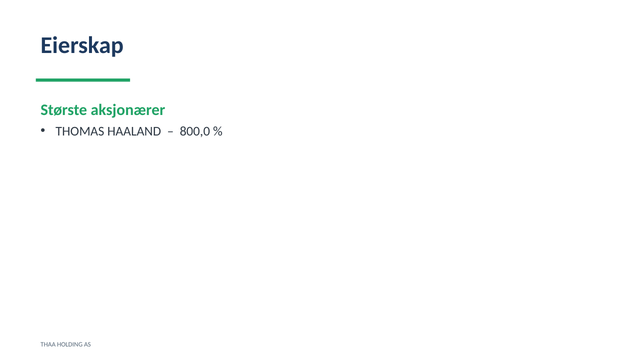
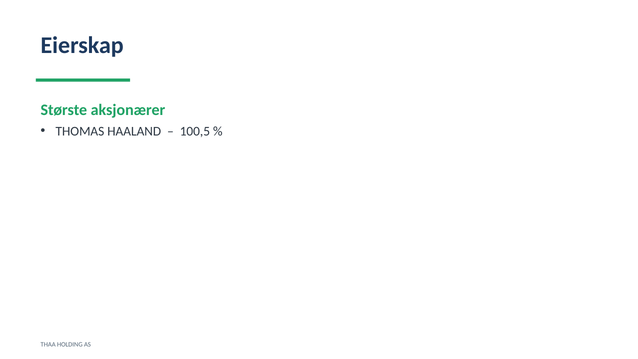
800,0: 800,0 -> 100,5 (195, 131)
